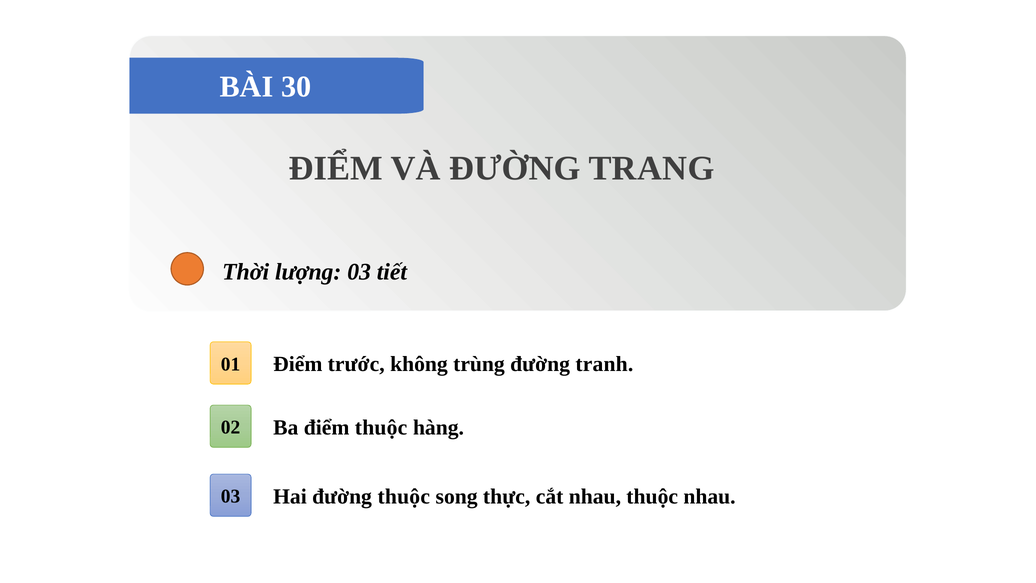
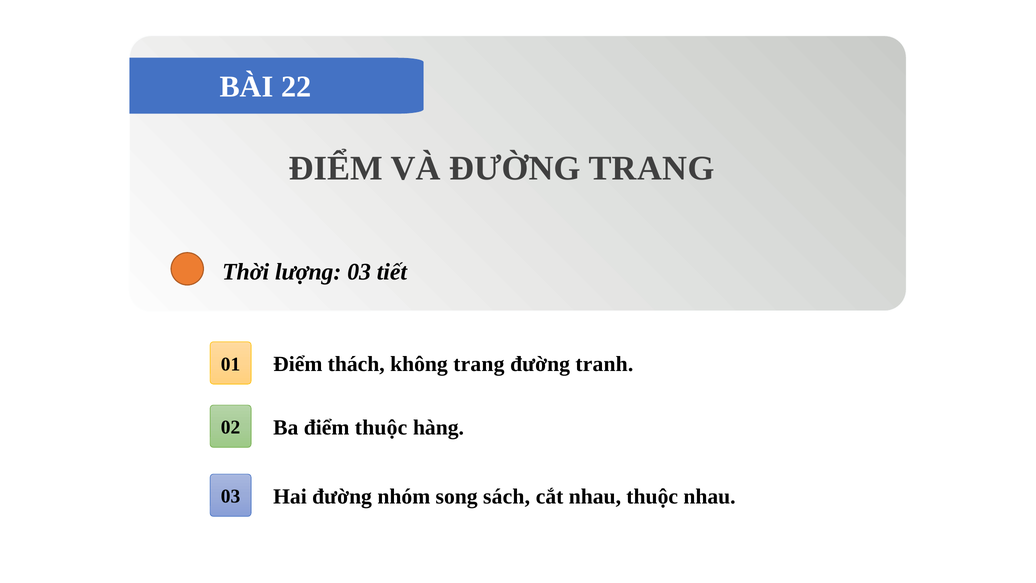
30: 30 -> 22 (296, 87)
trước: trước -> thách (356, 364)
không trùng: trùng -> trang (479, 364)
đường thuộc: thuộc -> nhóm (404, 496)
thực: thực -> sách (507, 496)
